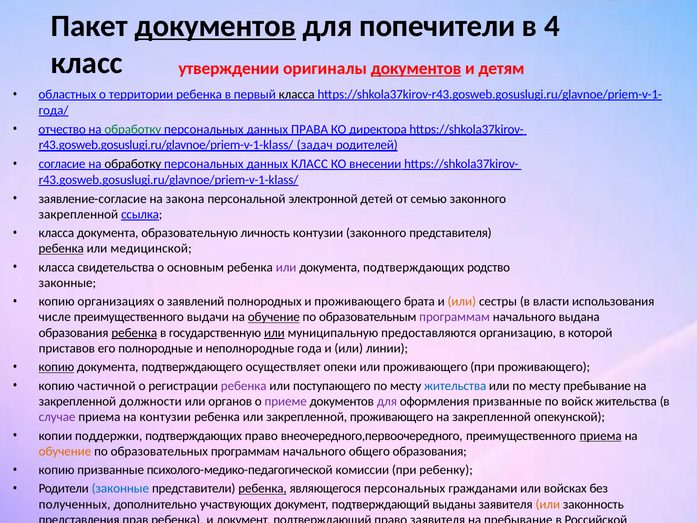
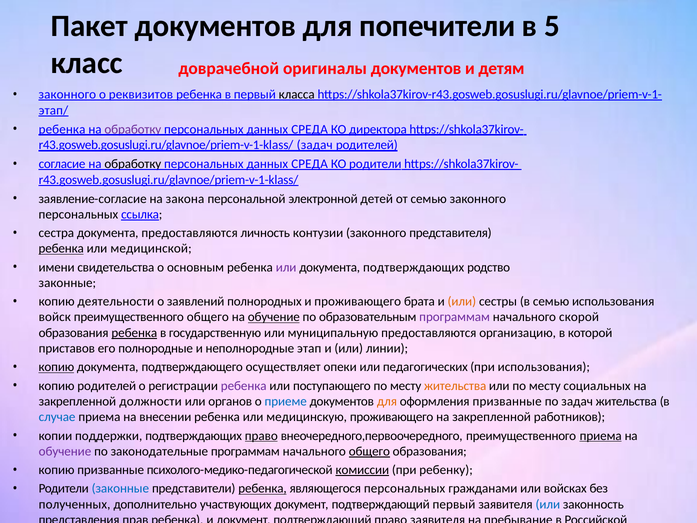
документов underline: present -> none (215, 26)
4: 4 -> 5 (552, 26)
утверждении: утверждении -> доврачебной (229, 68)
документов underline: present -> none (416, 68)
областных: областных -> законного (67, 94)
территории: территории -> реквизитов (141, 94)
года/: года/ -> этап/ (53, 110)
отчество: отчество -> ребенка (62, 129)
обработку colour: green -> purple (133, 129)
ПРАВА: ПРАВА -> СРЕДА (310, 129)
КЛАСС: КЛАСС -> СРЕДА (310, 164)
КО внесении: внесении -> родители (375, 164)
закрепленной: закрепленной -> персональных (78, 214)
класса: класса -> сестра (56, 233)
документа образовательную: образовательную -> предоставляются (190, 233)
класса: класса -> имени (57, 267)
организациях: организациях -> деятельности (116, 301)
в власти: власти -> семью (551, 301)
числе: числе -> войск (55, 317)
преимущественного выдачи: выдачи -> общего (208, 317)
выдана: выдана -> скорой (579, 317)
или underline: present -> none (274, 333)
года: года -> этап (309, 348)
или проживающего: проживающего -> педагогических (425, 367)
при проживающего: проживающего -> использования (544, 367)
копию частичной: частичной -> родителей (107, 386)
жительства colour: blue -> orange (455, 386)
месту пребывание: пребывание -> социальных (597, 386)
приеме colour: purple -> blue (286, 401)
для colour: purple -> orange (387, 401)
по войск: войск -> задач (577, 401)
случае colour: purple -> blue (57, 417)
на контузии: контузии -> внесении (165, 417)
или закрепленной: закрепленной -> медицинскую (307, 417)
опекунской: опекунской -> работников (569, 417)
право underline: none -> present (261, 435)
обучение colour: orange -> purple (65, 451)
образовательных: образовательных -> законодательные (159, 451)
общего underline: none -> present (369, 451)
комиссии underline: none -> present (362, 470)
подтверждающий выданы: выданы -> первый (454, 504)
или colour: orange -> blue (548, 504)
